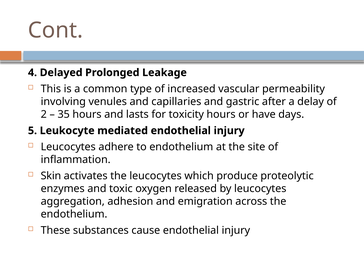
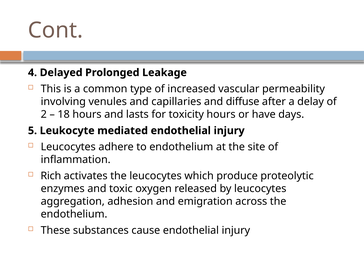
gastric: gastric -> diffuse (243, 102)
35: 35 -> 18 (64, 114)
Skin: Skin -> Rich (51, 176)
